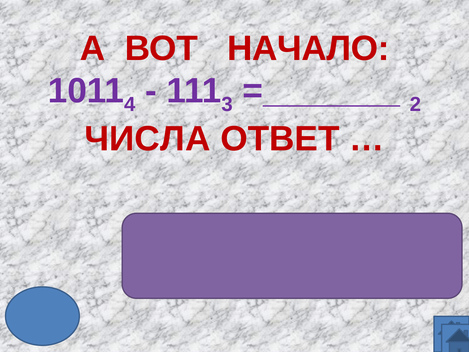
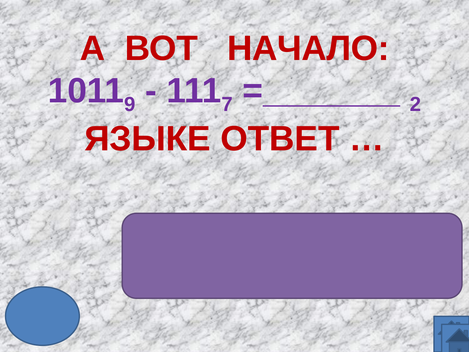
4: 4 -> 9 (130, 104)
3: 3 -> 7 (227, 104)
ЧИСЛА: ЧИСЛА -> ЯЗЫКЕ (148, 139)
